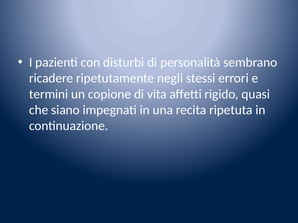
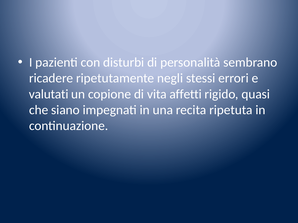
termini: termini -> valutati (49, 94)
